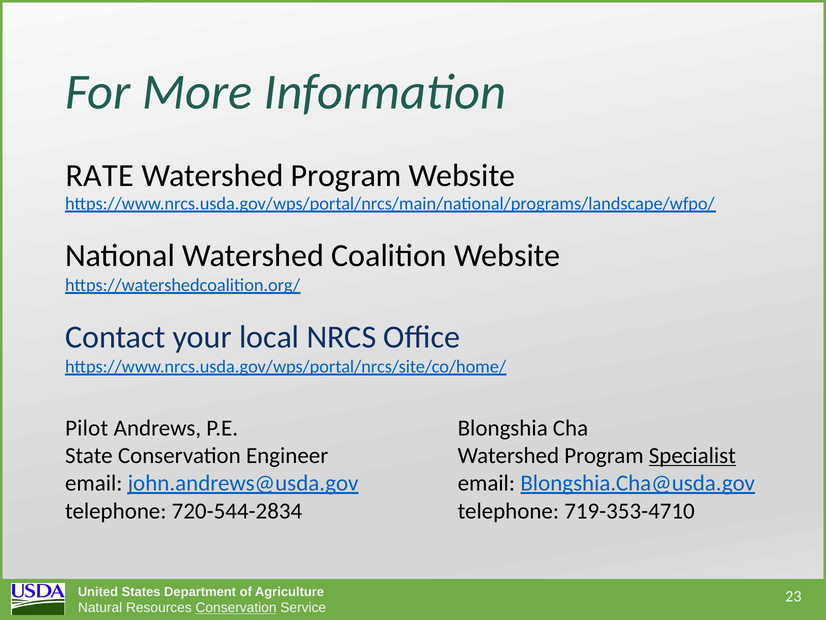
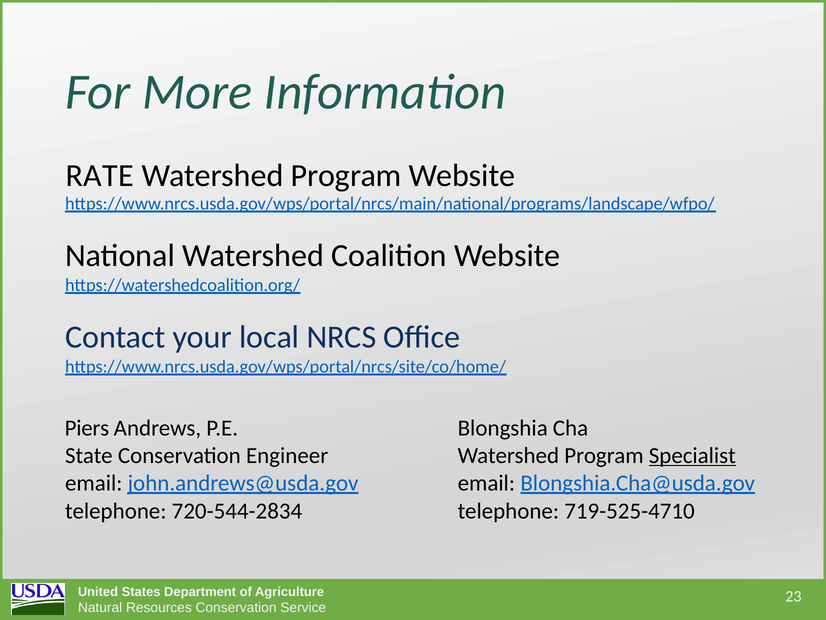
Pilot: Pilot -> Piers (87, 428)
719-353-4710: 719-353-4710 -> 719-525-4710 (630, 511)
Conservation underline: present -> none (236, 607)
